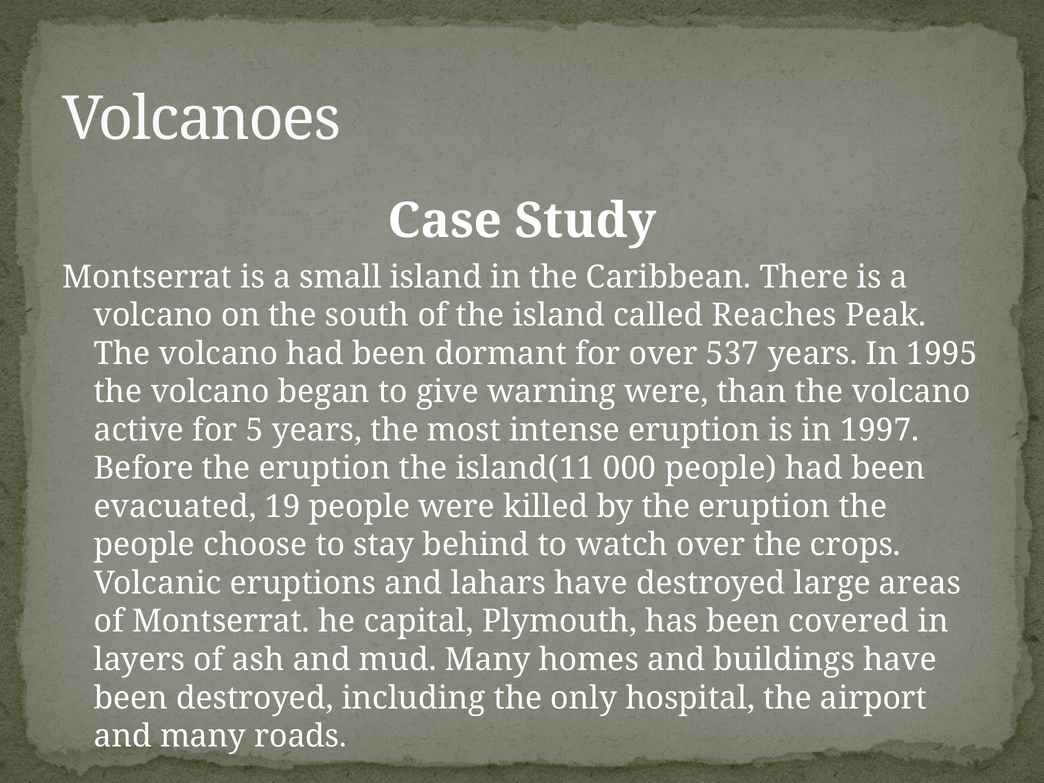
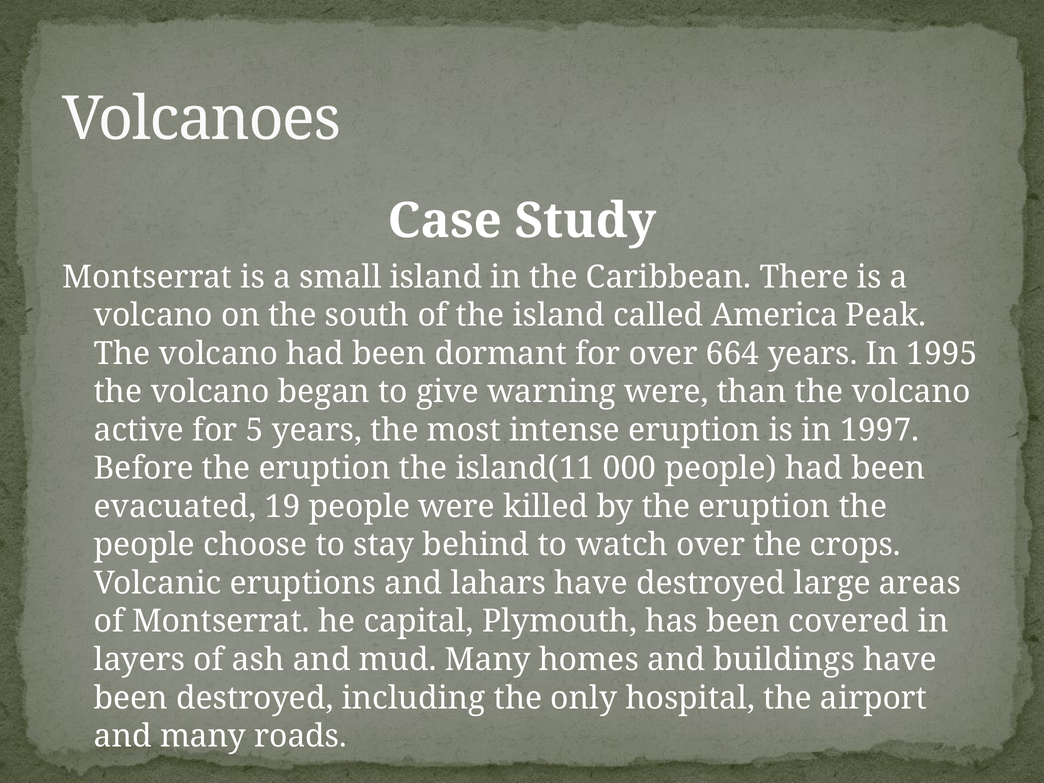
Reaches: Reaches -> America (775, 315)
537: 537 -> 664 (733, 354)
